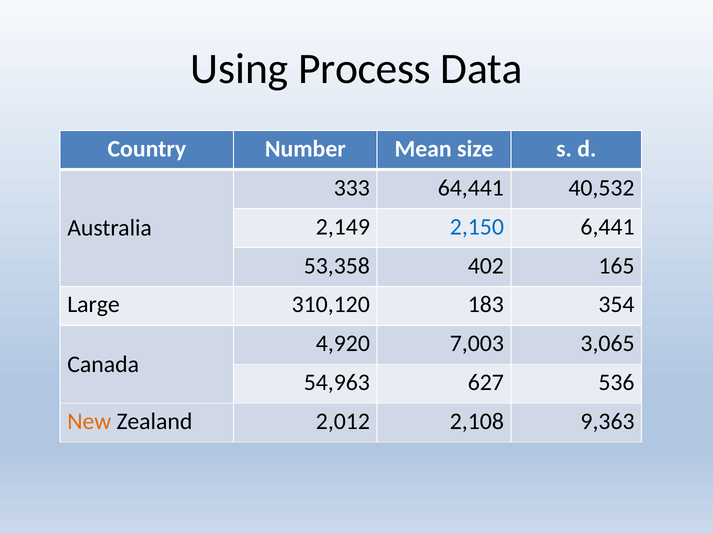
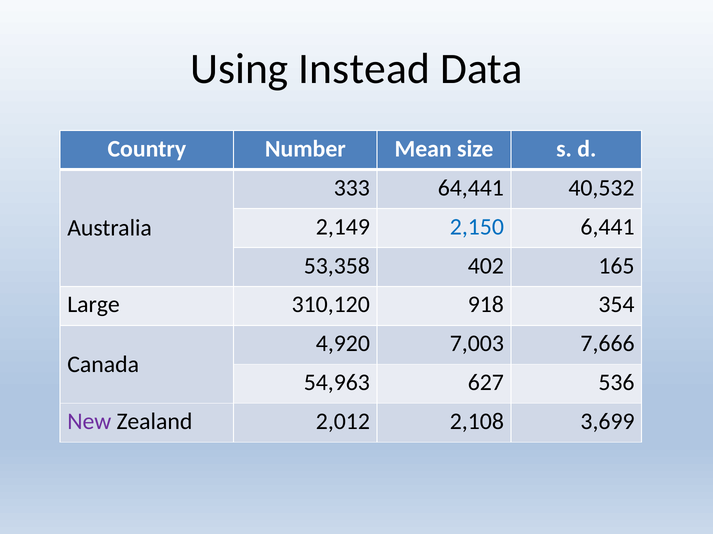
Process: Process -> Instead (364, 69)
183: 183 -> 918 (486, 305)
3,065: 3,065 -> 7,666 (608, 344)
New colour: orange -> purple (89, 422)
9,363: 9,363 -> 3,699 (608, 422)
